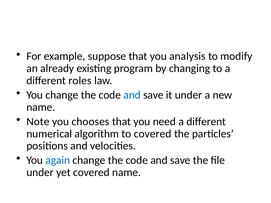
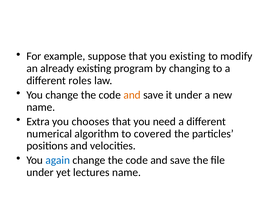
you analysis: analysis -> existing (187, 56)
and colour: blue -> orange (132, 95)
Note: Note -> Extra (38, 122)
yet covered: covered -> lectures (91, 173)
